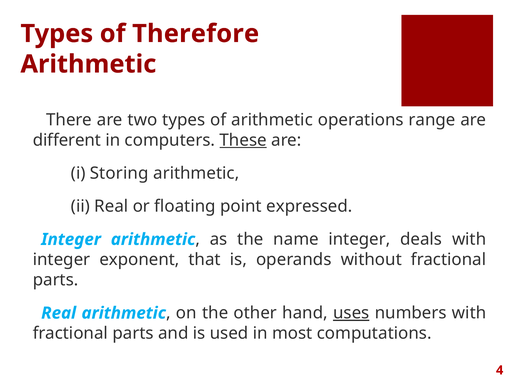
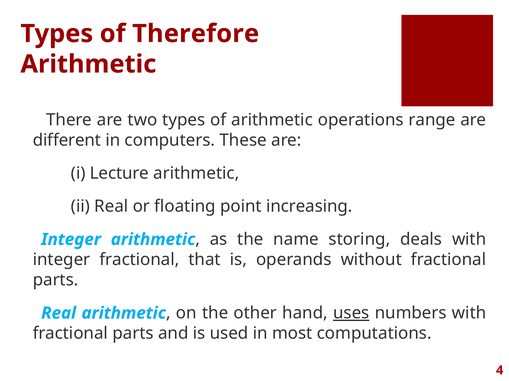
These underline: present -> none (243, 141)
Storing: Storing -> Lecture (119, 174)
expressed: expressed -> increasing (309, 207)
name integer: integer -> storing (359, 240)
integer exponent: exponent -> fractional (139, 260)
